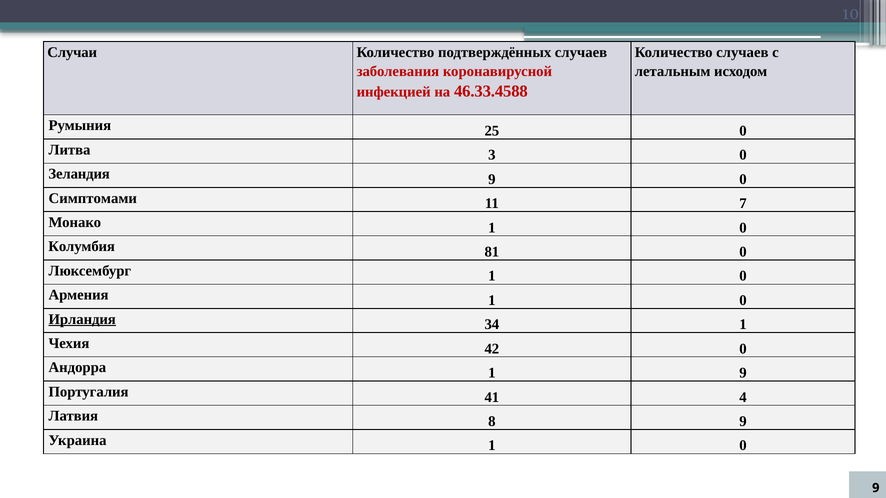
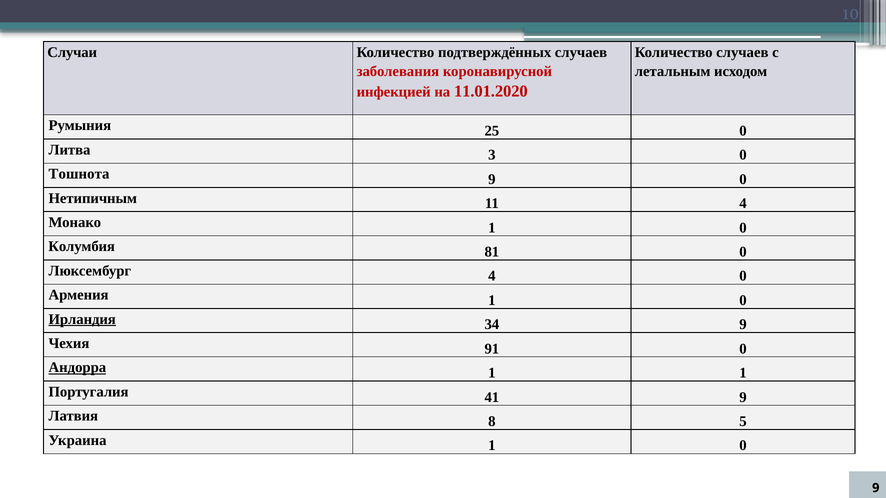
46.33.4588: 46.33.4588 -> 11.01.2020 (491, 91)
Зеландия: Зеландия -> Тошнота (79, 174)
Симптомами: Симптомами -> Нетипичным (93, 198)
11 7: 7 -> 4 (743, 204)
Люксембург 1: 1 -> 4 (492, 276)
34 1: 1 -> 9 (743, 325)
42: 42 -> 91 (492, 349)
Андорра underline: none -> present (77, 368)
1 9: 9 -> 1 (743, 373)
41 4: 4 -> 9 (743, 397)
8 9: 9 -> 5 (743, 422)
